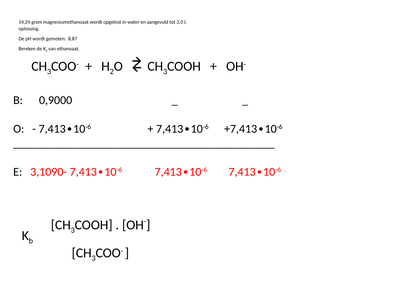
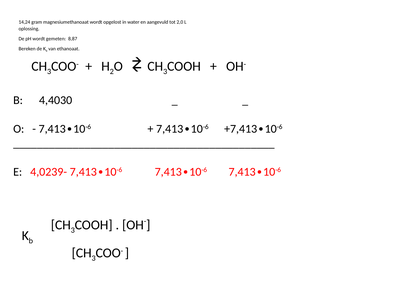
0,9000: 0,9000 -> 4,4030 (56, 100)
3,1090-: 3,1090- -> 4,0239- (49, 172)
